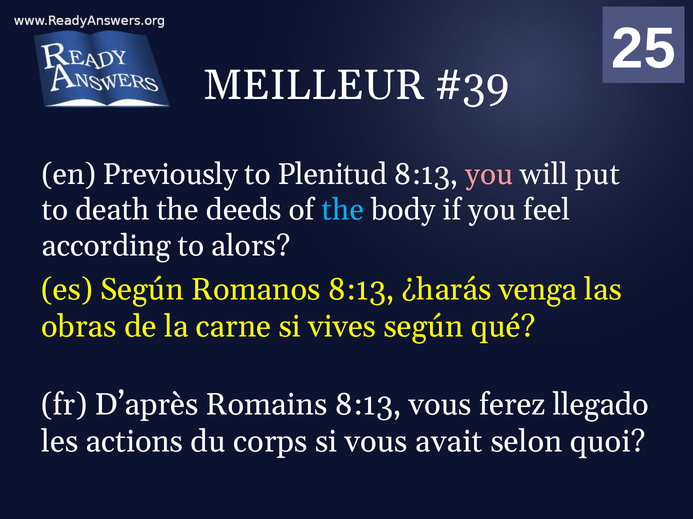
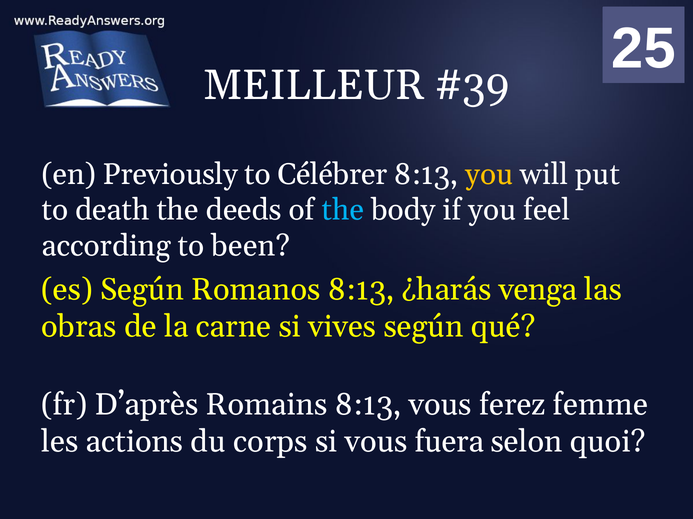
Plenitud: Plenitud -> Célébrer (333, 175)
you colour: pink -> yellow (489, 175)
alors: alors -> been (251, 246)
llegado: llegado -> femme (600, 405)
avait: avait -> fuera (449, 442)
